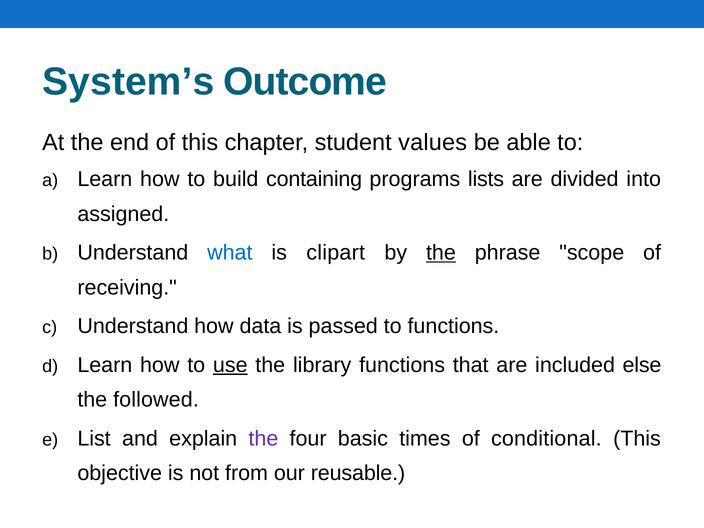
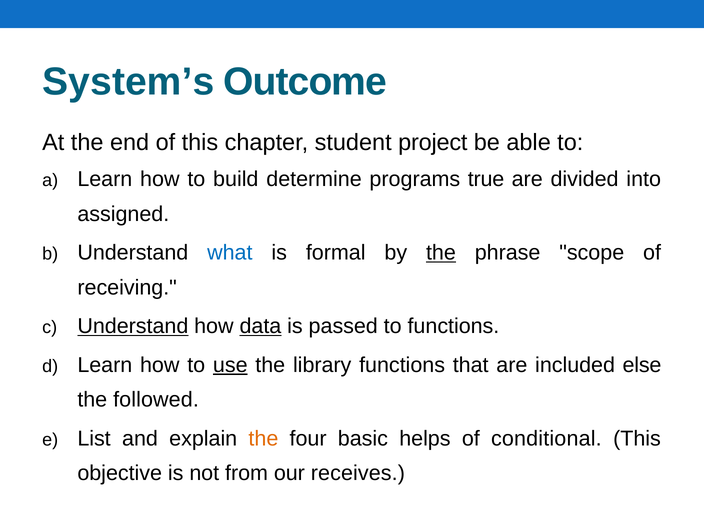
values: values -> project (433, 142)
containing: containing -> determine (314, 179)
lists: lists -> true (486, 179)
clipart: clipart -> formal (336, 253)
Understand underline: none -> present (133, 326)
data underline: none -> present (260, 326)
the colour: purple -> orange (263, 438)
times: times -> helps (425, 438)
reusable: reusable -> receives (358, 473)
